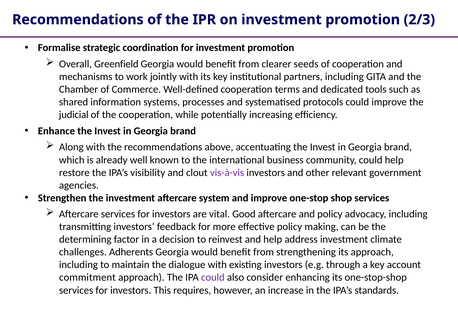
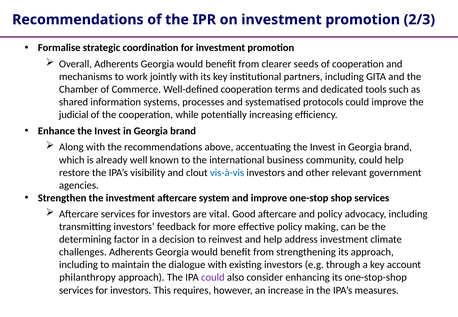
Overall Greenfield: Greenfield -> Adherents (116, 64)
vis-à-vis colour: purple -> blue (227, 173)
commitment: commitment -> philanthropy (87, 278)
standards: standards -> measures (377, 290)
